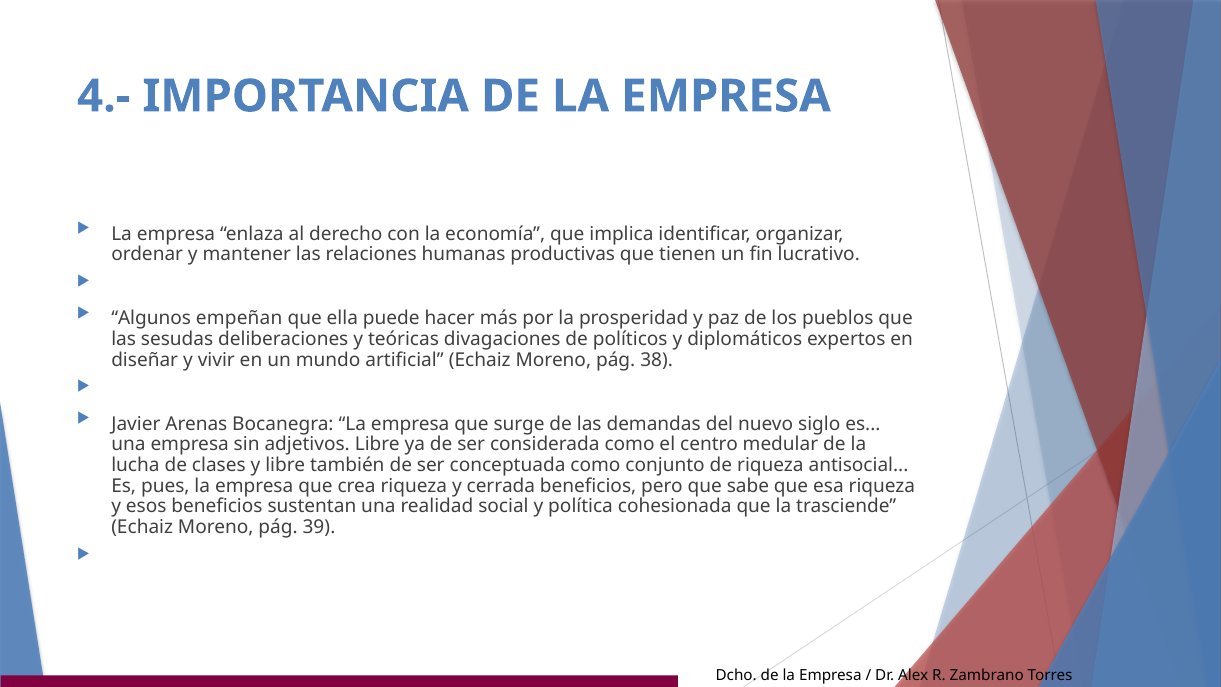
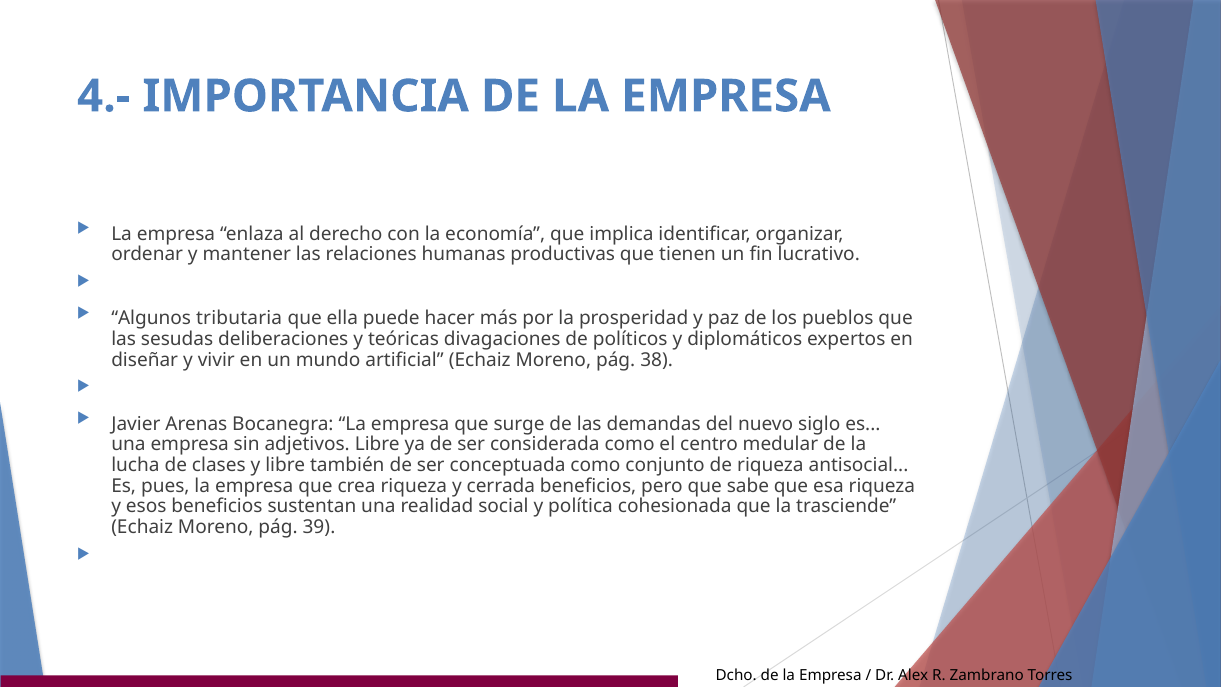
empeñan: empeñan -> tributaria (239, 318)
